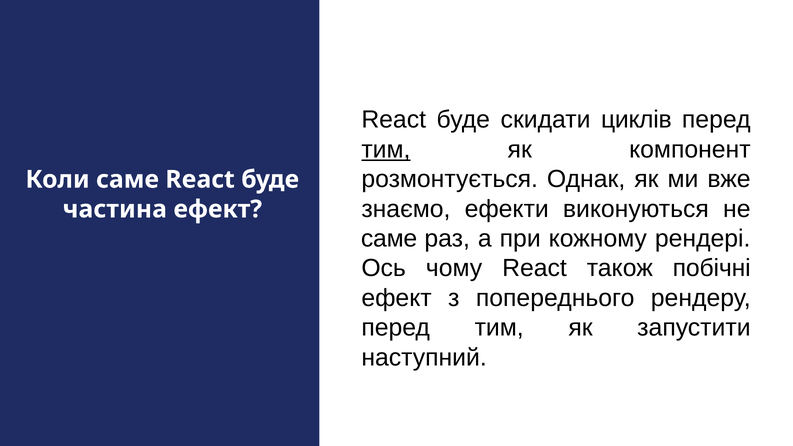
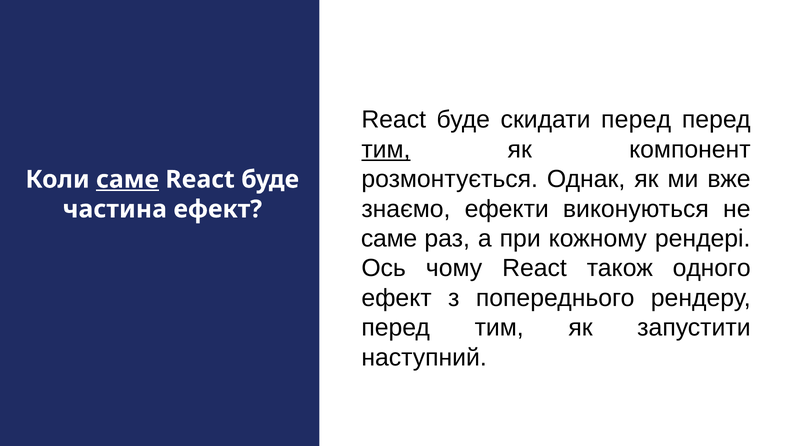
скидати циклів: циклів -> перед (636, 120)
саме underline: none -> present (127, 180)
побічні: побічні -> одного (712, 268)
